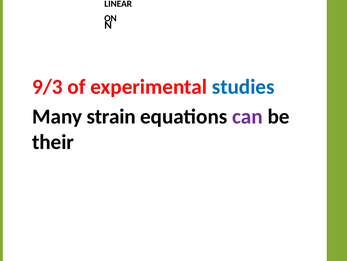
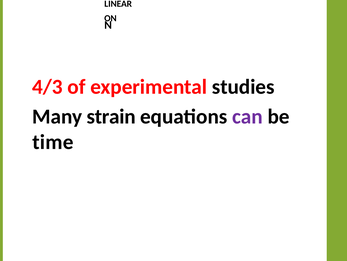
9/3: 9/3 -> 4/3 (47, 87)
studies colour: blue -> black (243, 87)
their: their -> time (53, 142)
